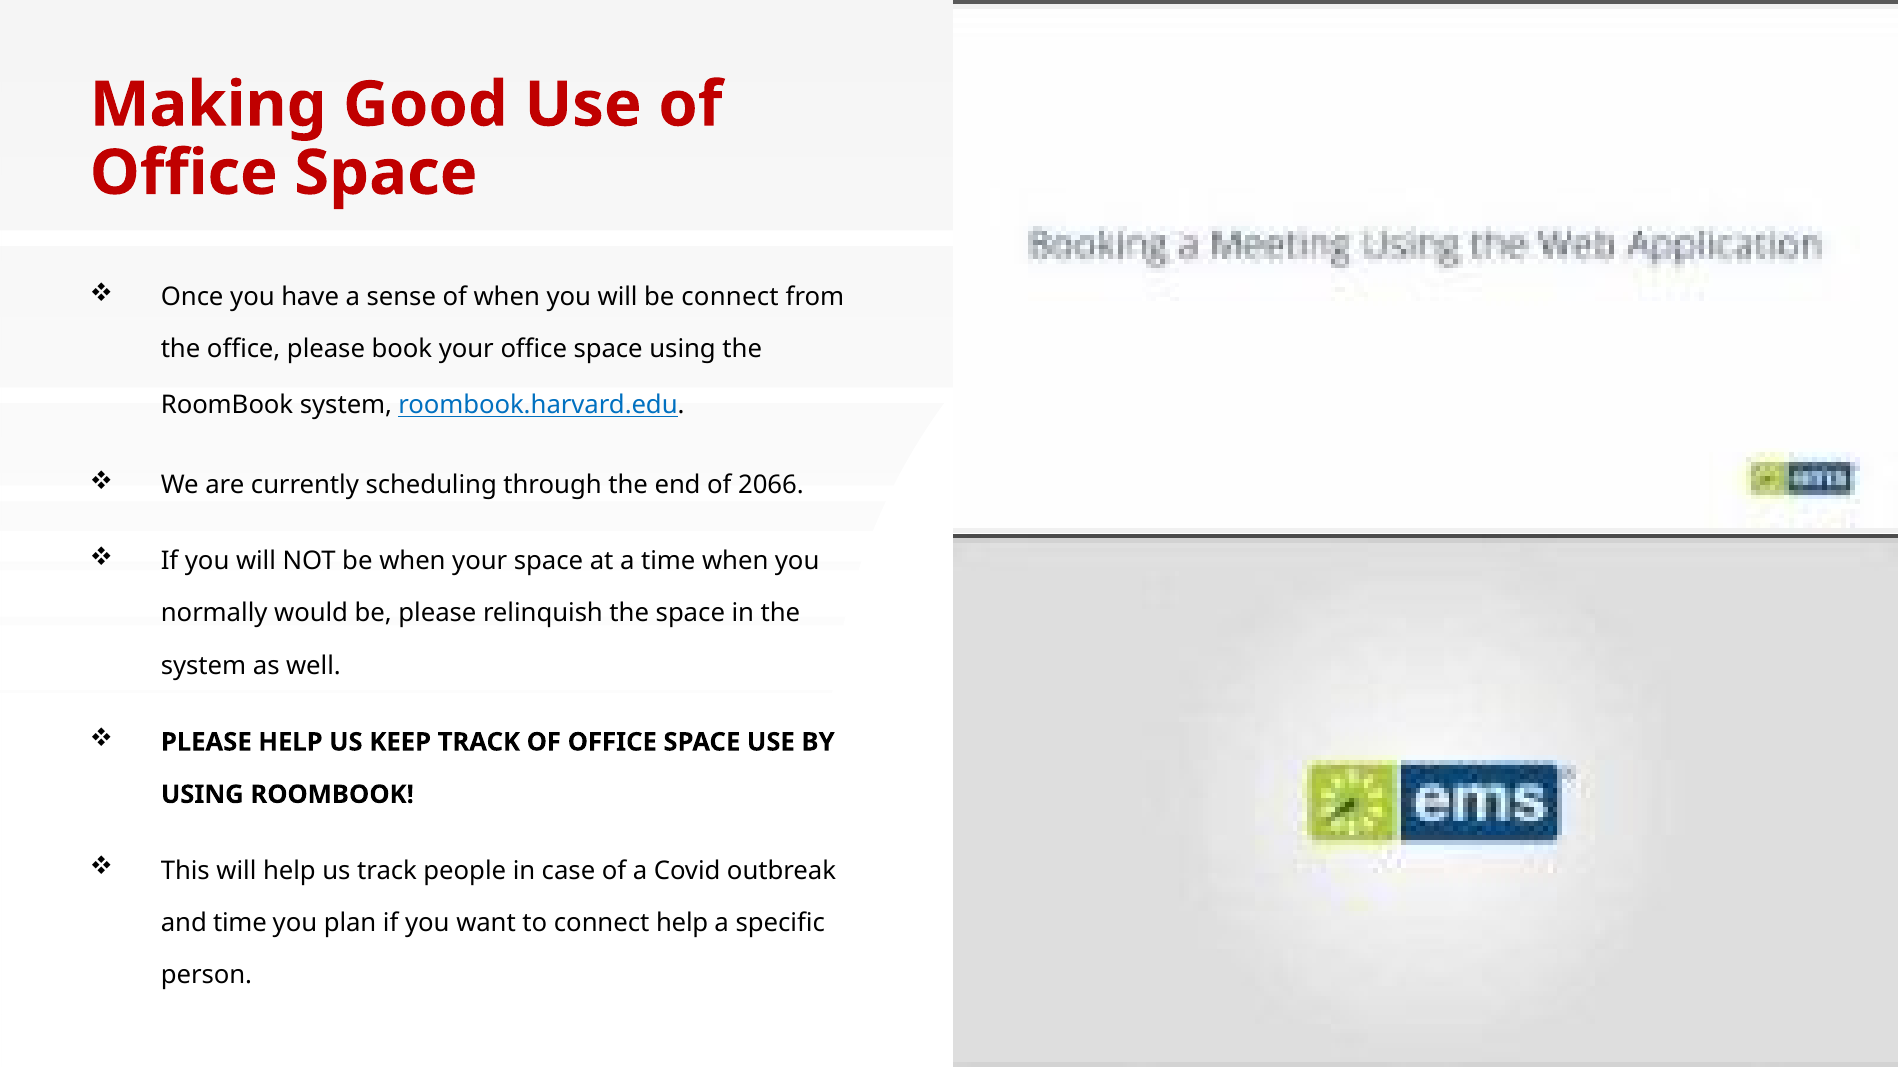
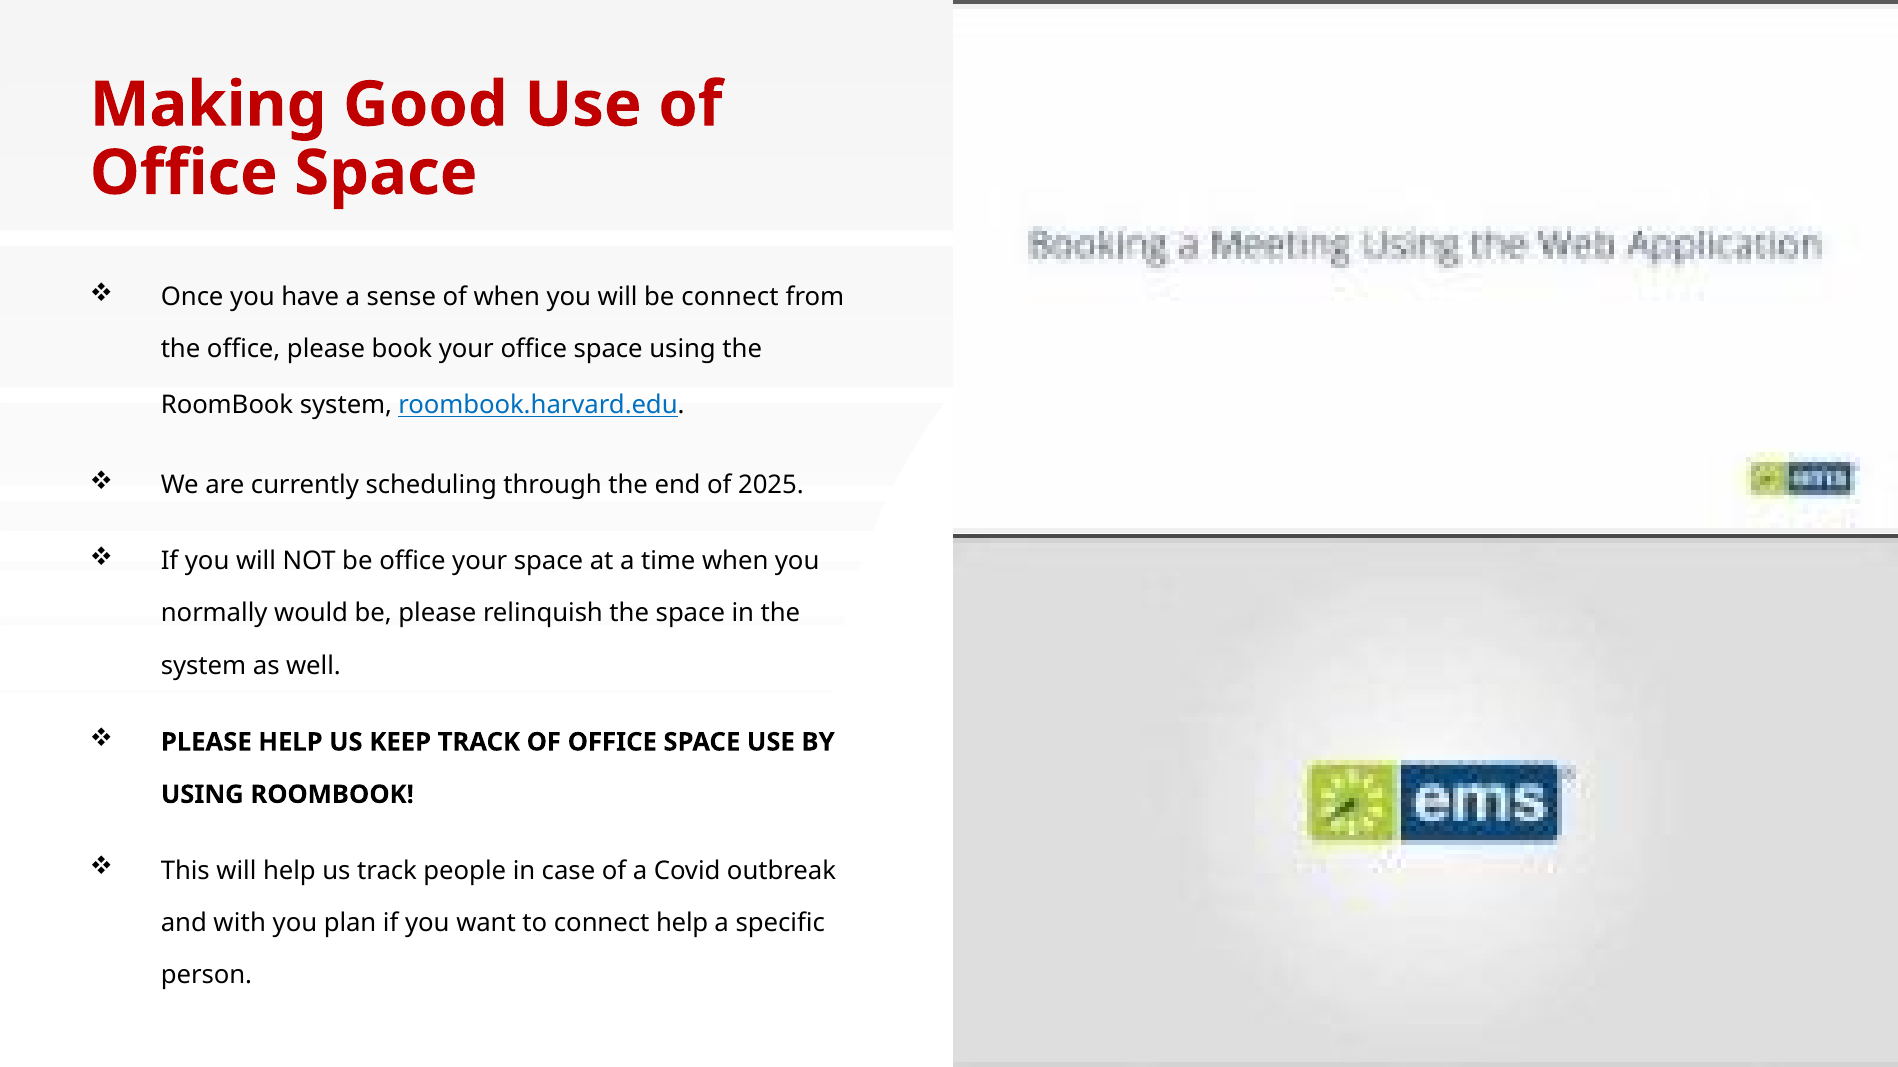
2066: 2066 -> 2025 (771, 485)
be when: when -> office (412, 561)
and time: time -> with (240, 924)
